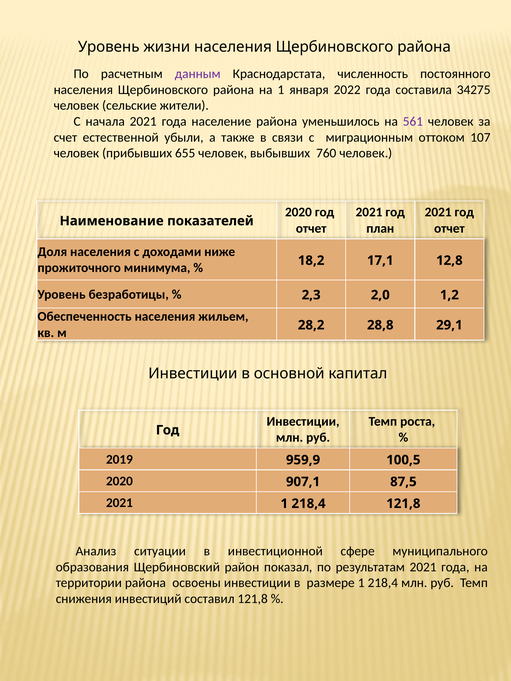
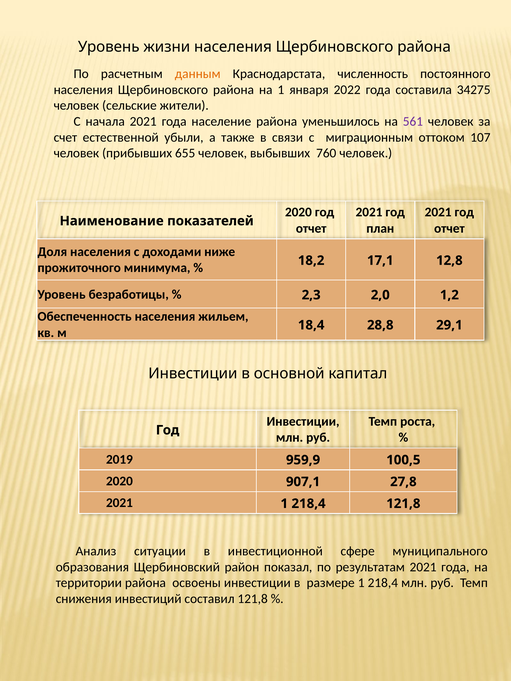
данным colour: purple -> orange (198, 74)
28,2: 28,2 -> 18,4 (311, 325)
87,5: 87,5 -> 27,8 (403, 482)
